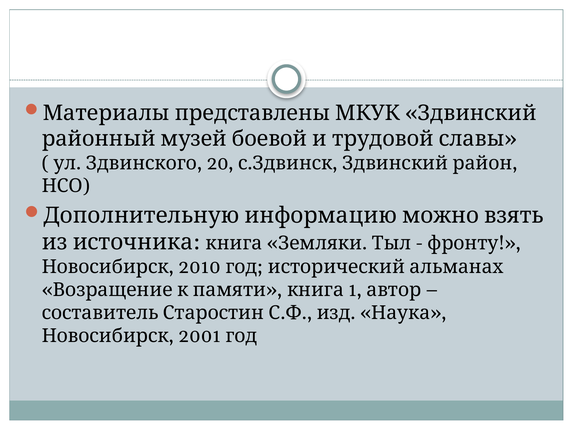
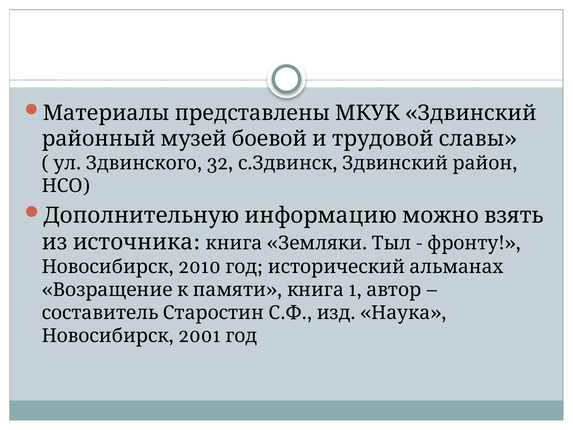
20: 20 -> 32 (220, 163)
